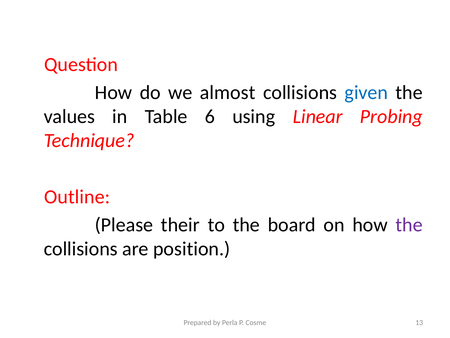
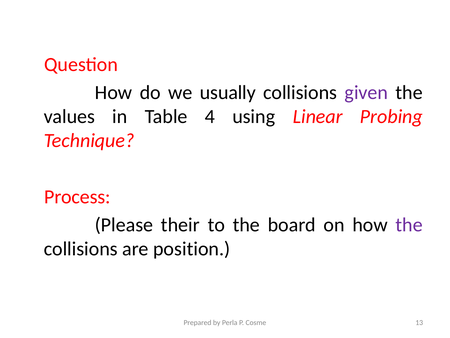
almost: almost -> usually (228, 92)
given colour: blue -> purple (366, 92)
6: 6 -> 4 (210, 116)
Outline: Outline -> Process (77, 196)
